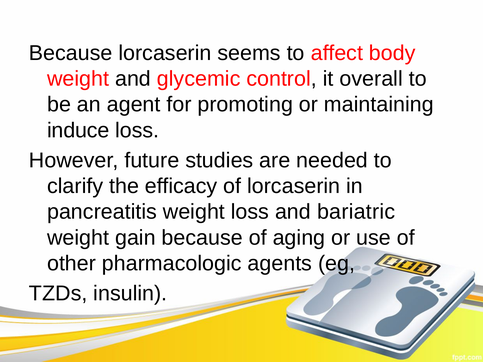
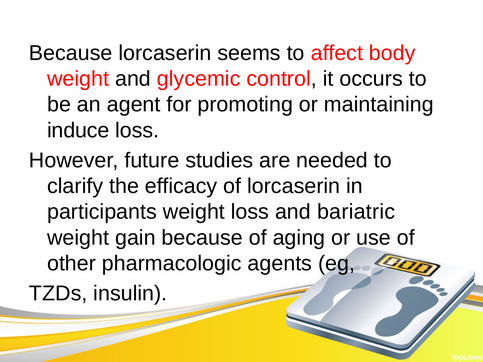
overall: overall -> occurs (371, 79)
pancreatitis: pancreatitis -> participants (102, 212)
